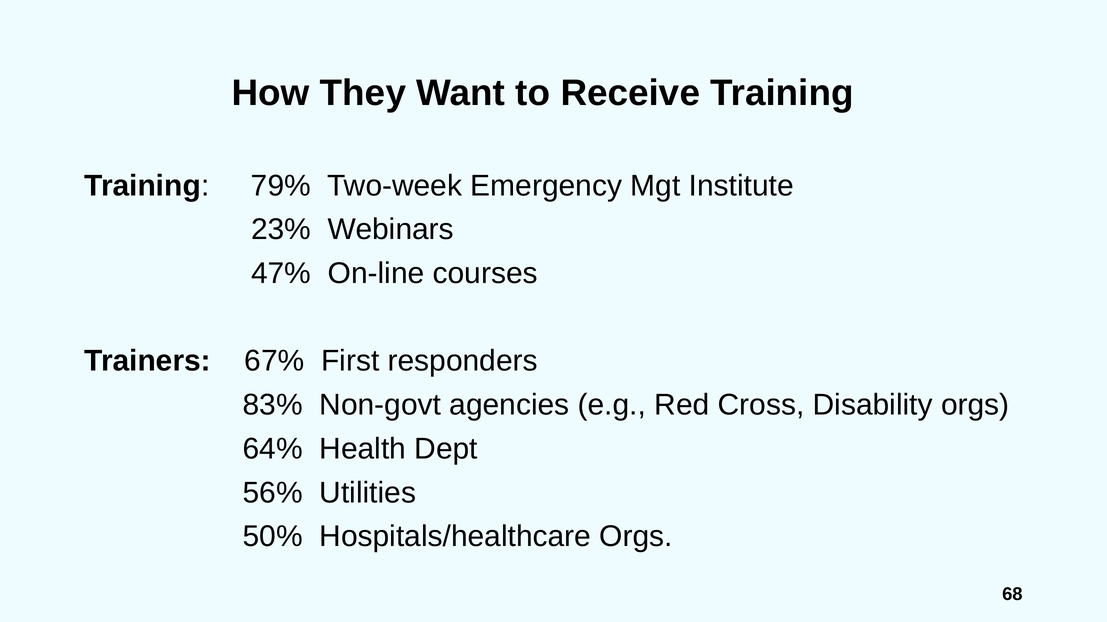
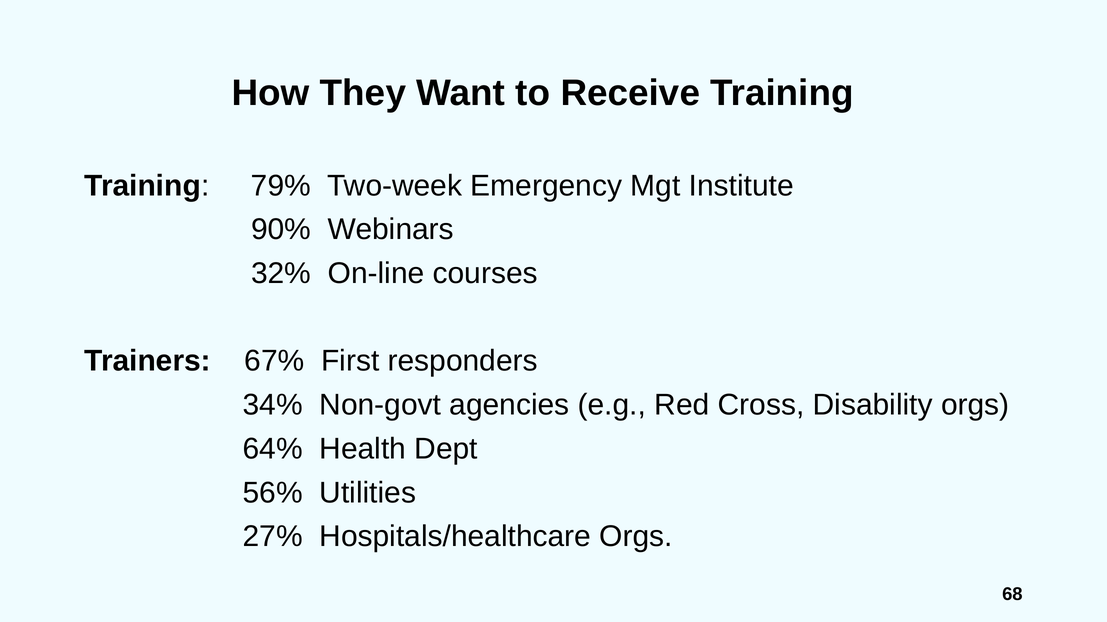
23%: 23% -> 90% (281, 230)
47%: 47% -> 32% (281, 274)
83%: 83% -> 34% (273, 405)
50%: 50% -> 27% (273, 537)
